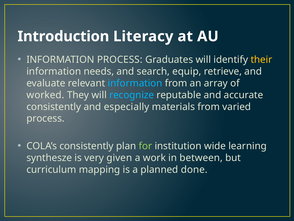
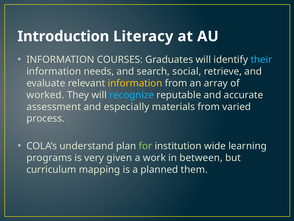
INFORMATION PROCESS: PROCESS -> COURSES (120, 59)
their colour: yellow -> light blue (261, 59)
equip: equip -> social (187, 71)
information colour: light blue -> yellow (135, 83)
consistently: consistently -> assessment (54, 107)
COLA’s consistently: consistently -> understand (86, 146)
synthesze: synthesze -> programs (49, 157)
done: done -> them (194, 169)
